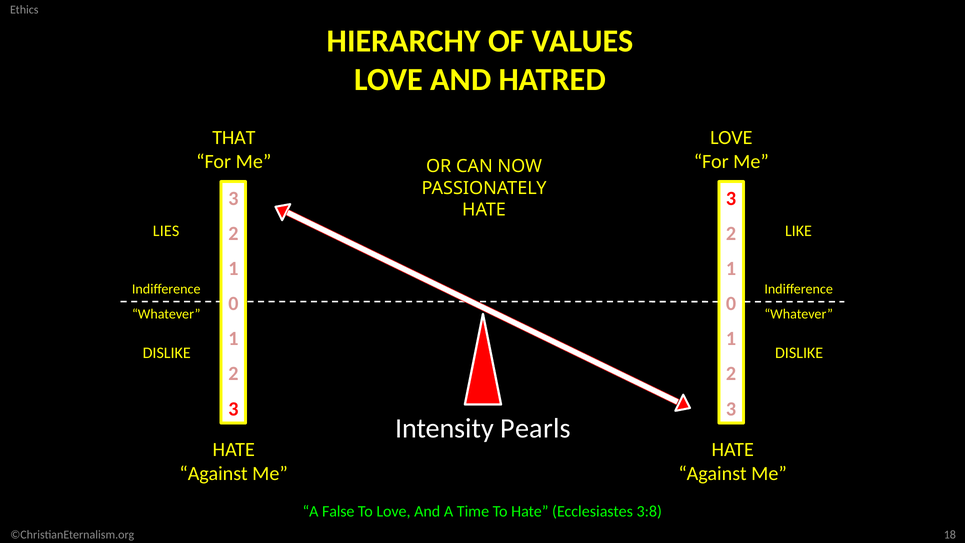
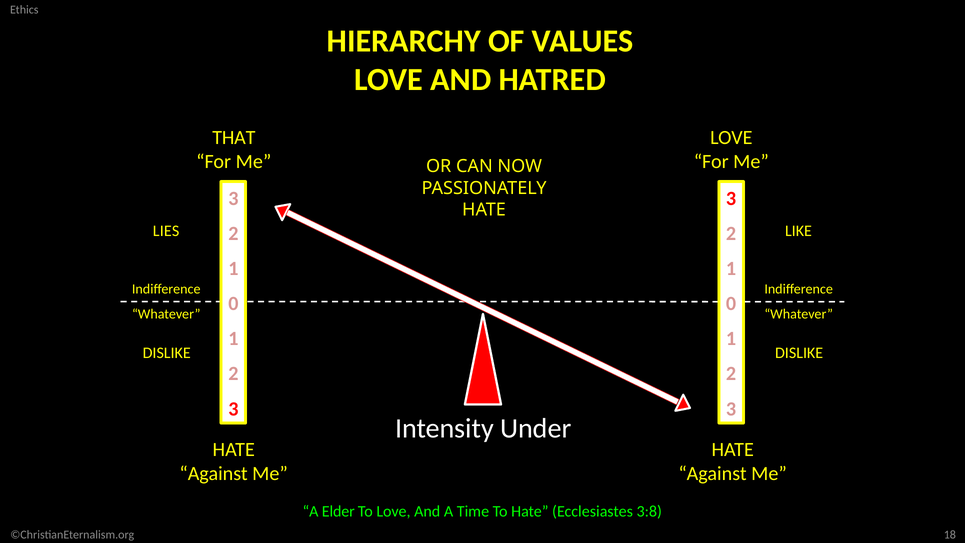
Pearls: Pearls -> Under (536, 428)
False: False -> Elder (338, 511)
